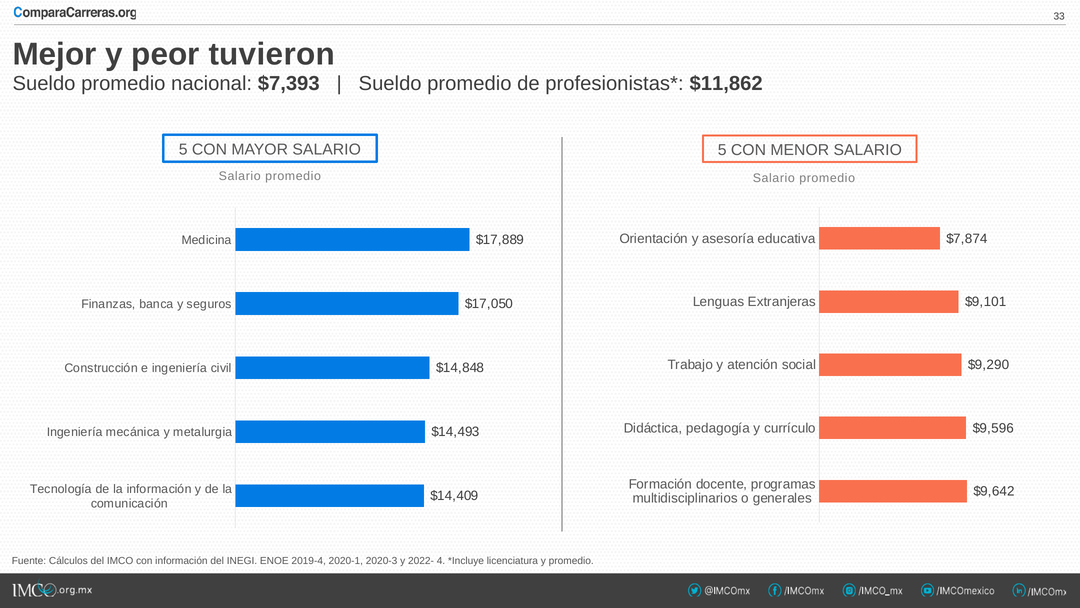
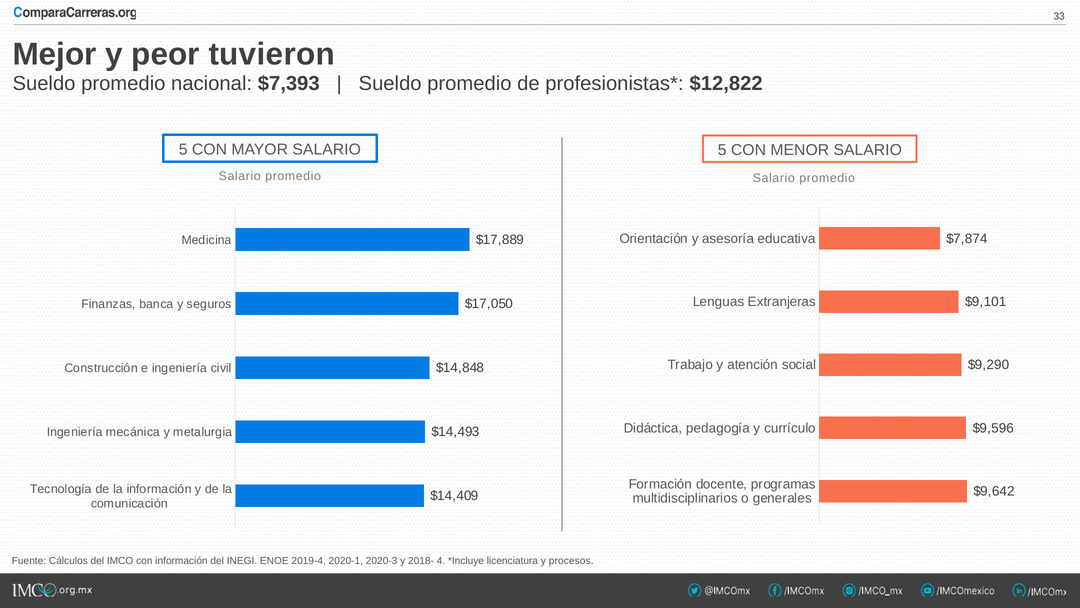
$11,862: $11,862 -> $12,822 (726, 84)
2022-: 2022- -> 2018- (421, 560)
y promedio: promedio -> procesos (571, 560)
